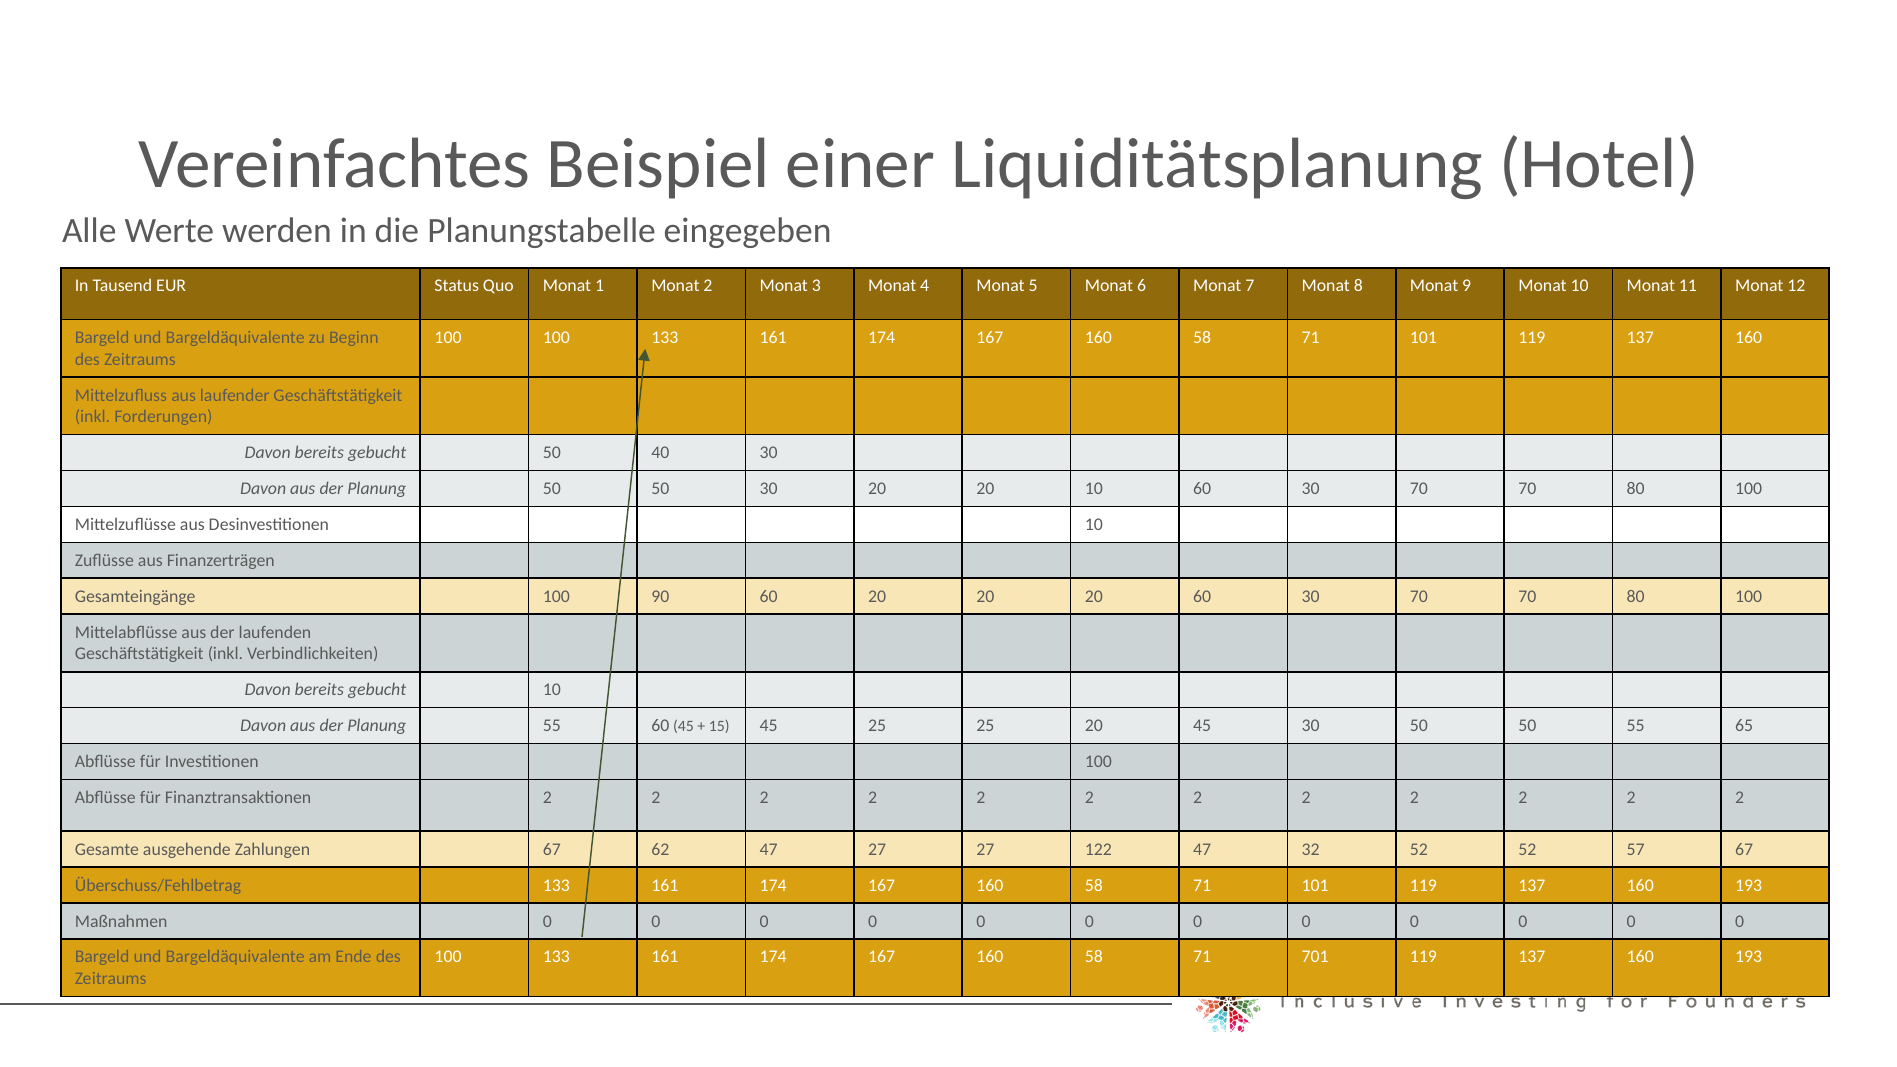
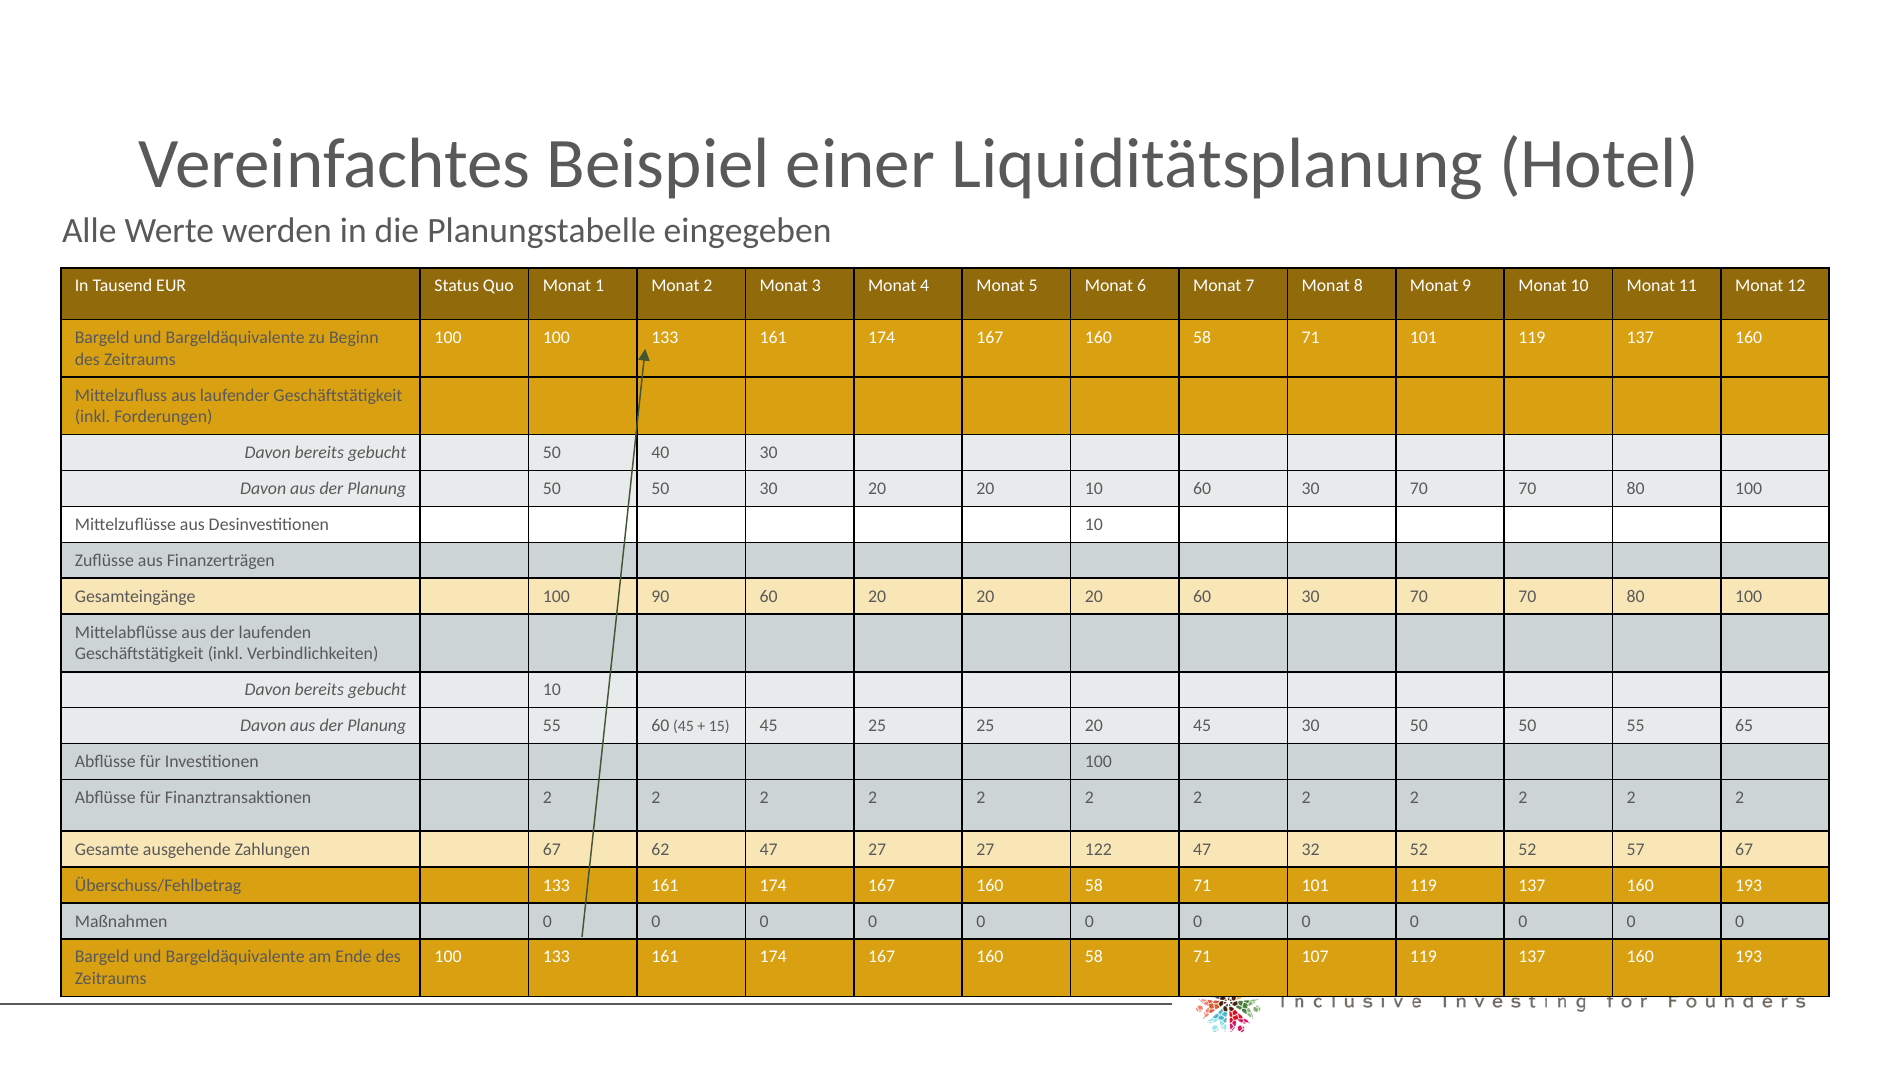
701: 701 -> 107 (1315, 957)
